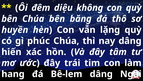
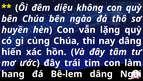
băng: băng -> ngào (81, 19)
phúc: phúc -> cùng (39, 41)
